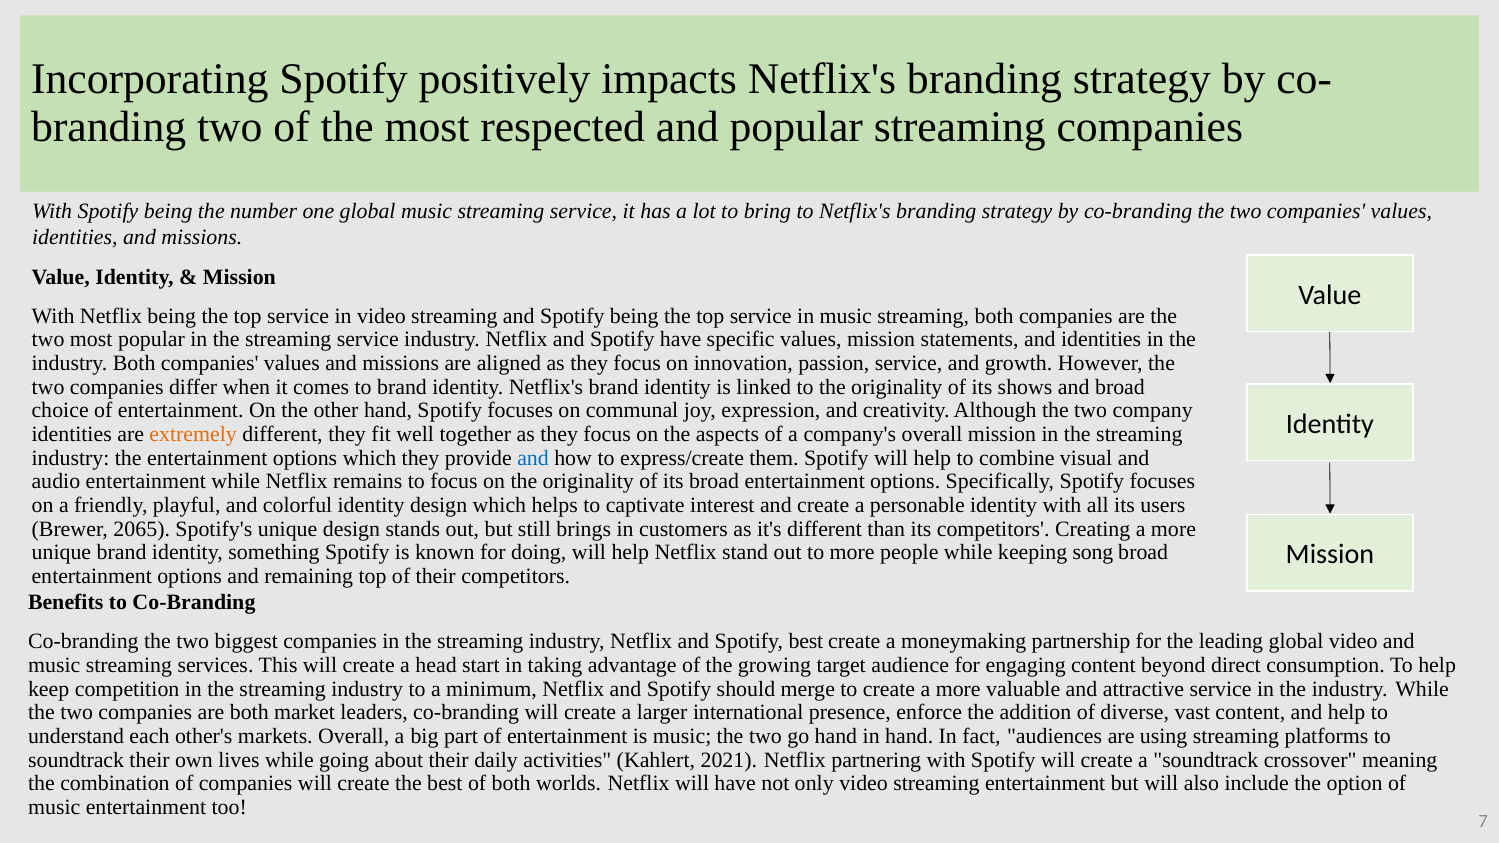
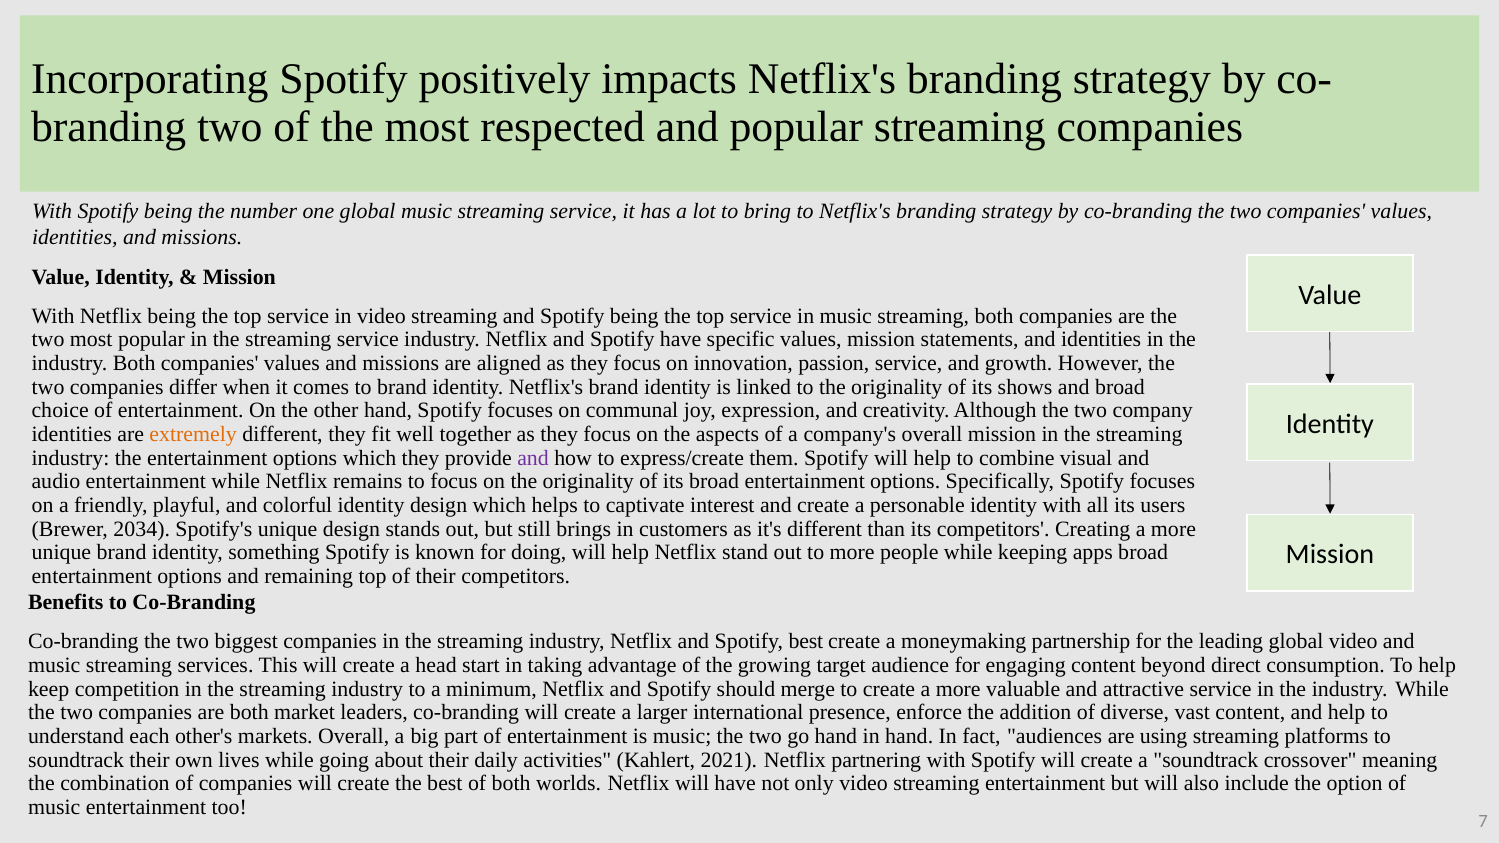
and colour: blue -> purple (533, 458)
2065: 2065 -> 2034 (142, 529)
song: song -> apps (1093, 553)
